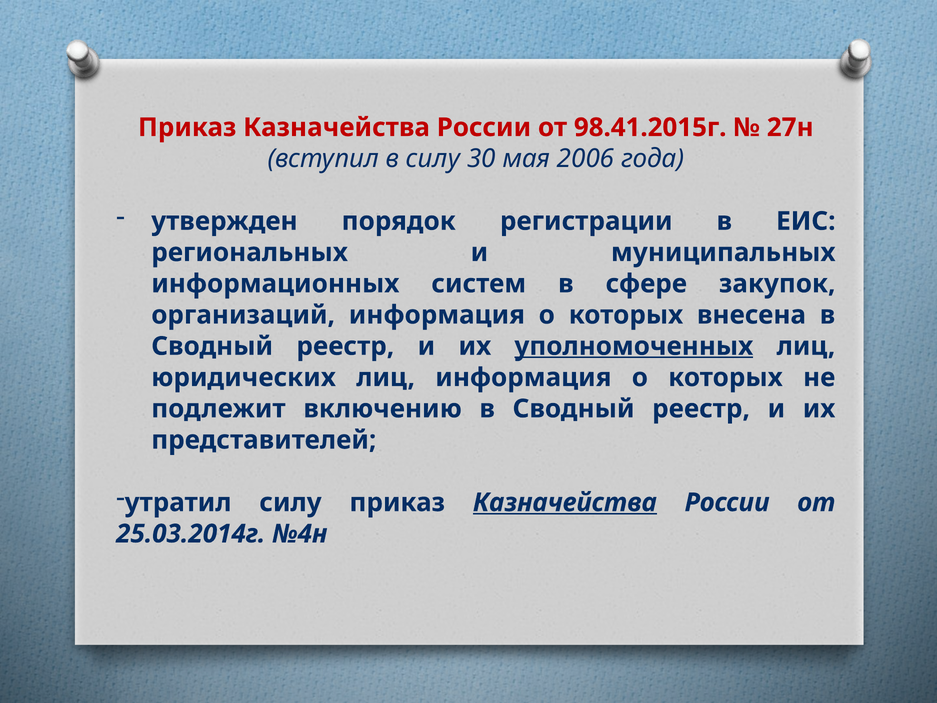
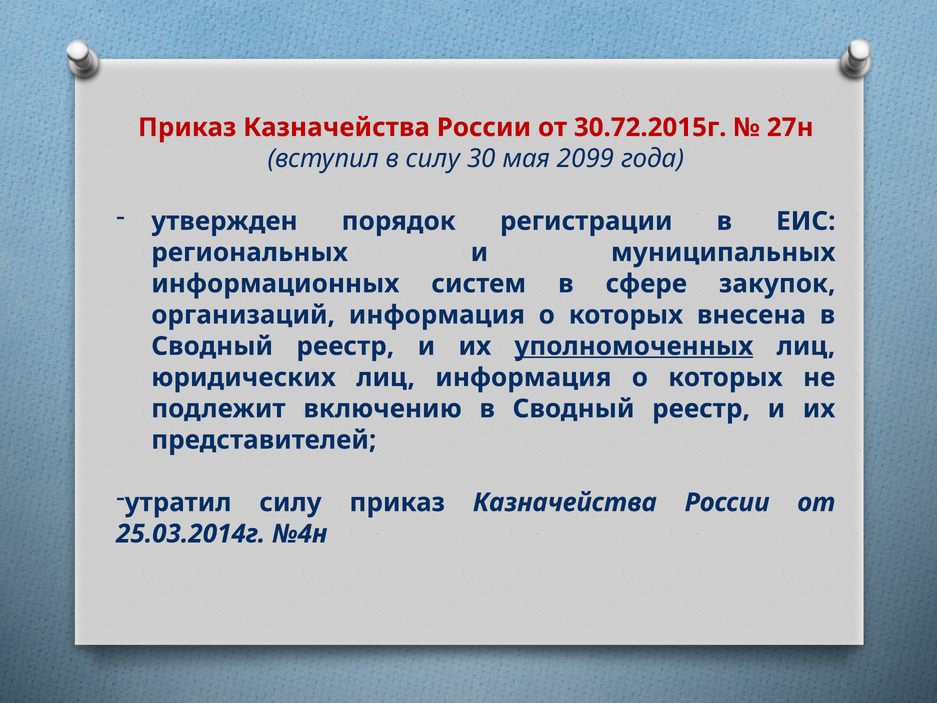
98.41.2015г: 98.41.2015г -> 30.72.2015г (650, 127)
2006: 2006 -> 2099 (586, 159)
Казначейства underline: present -> none (565, 502)
